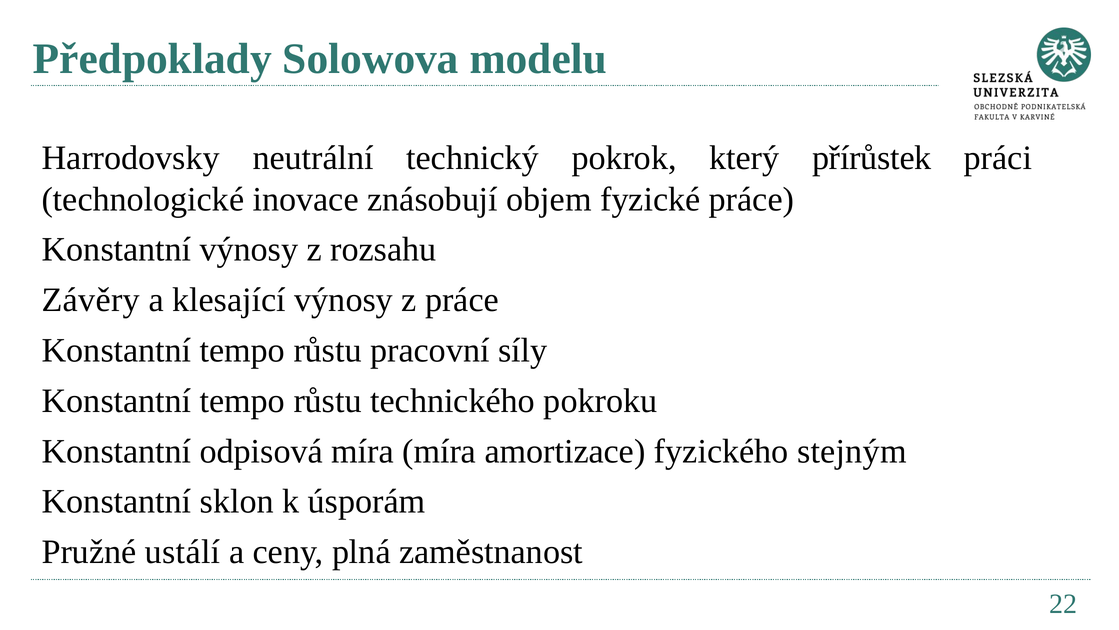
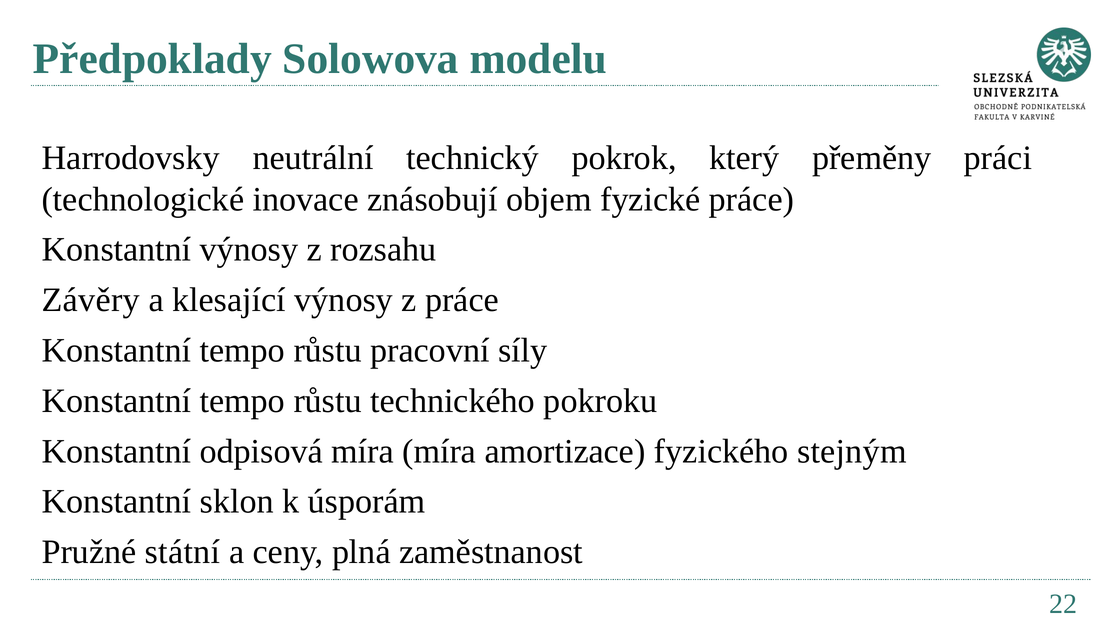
přírůstek: přírůstek -> přeměny (872, 158)
ustálí: ustálí -> státní (183, 552)
